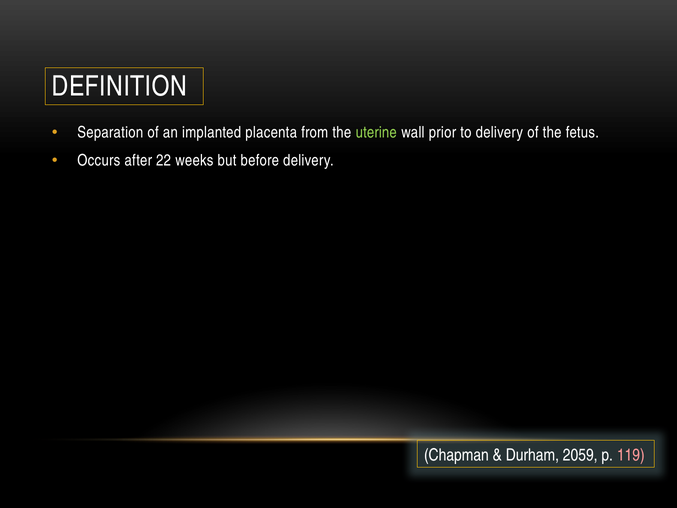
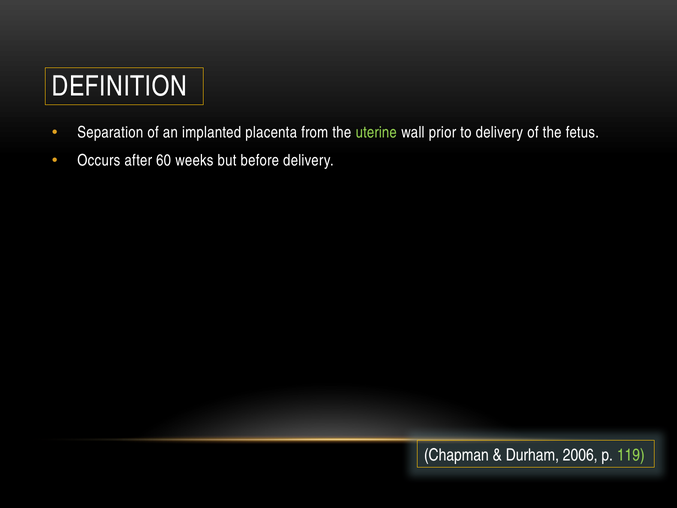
22: 22 -> 60 (164, 161)
2059: 2059 -> 2006 (580, 455)
119 colour: pink -> light green (631, 455)
